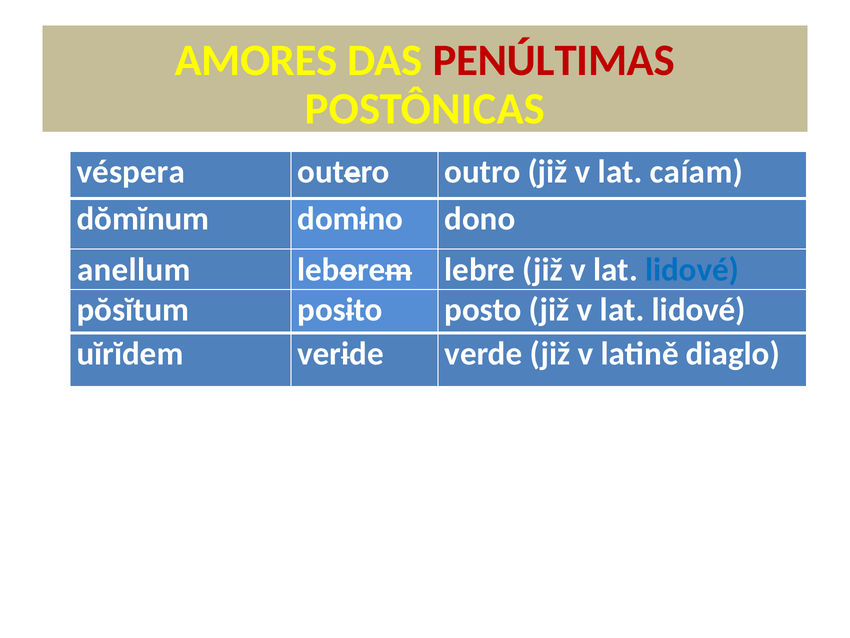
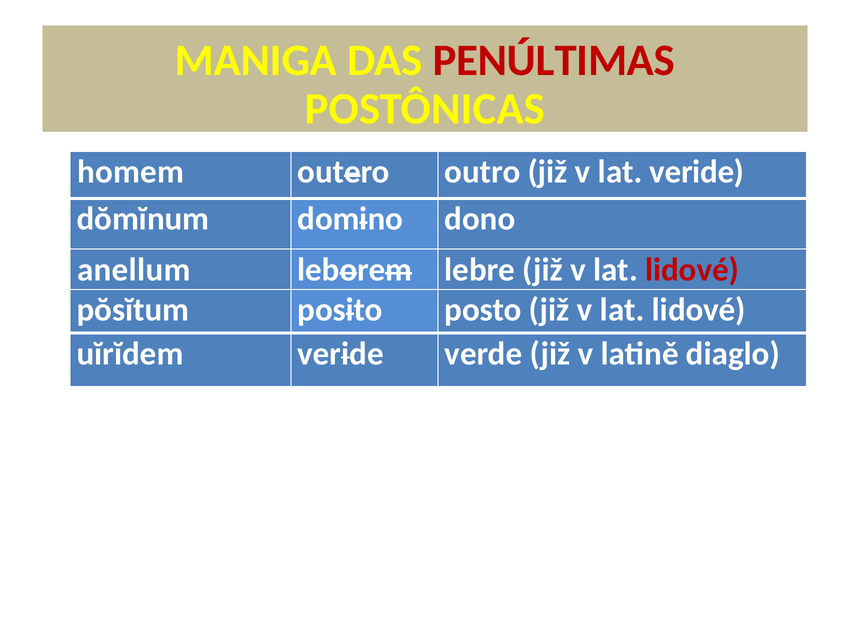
AMORES: AMORES -> MANIGA (256, 60)
véspera: véspera -> homem (131, 172)
lat caíam: caíam -> veride (697, 172)
lidové colour: blue -> red (692, 269)
